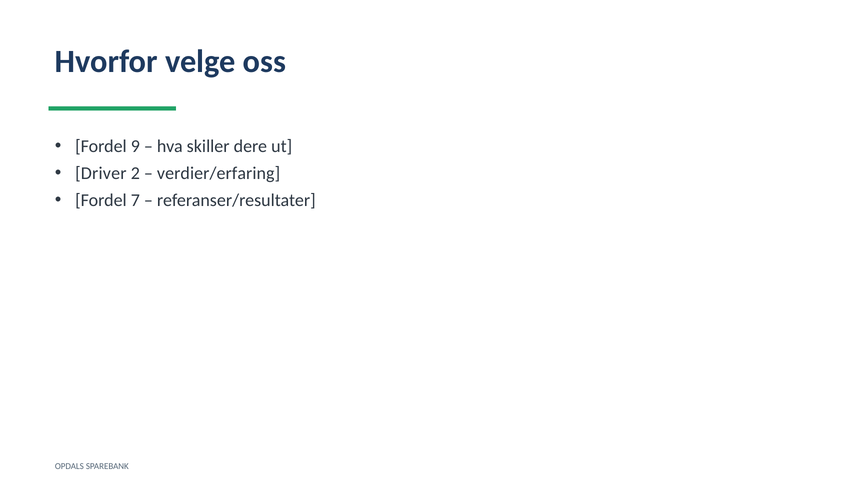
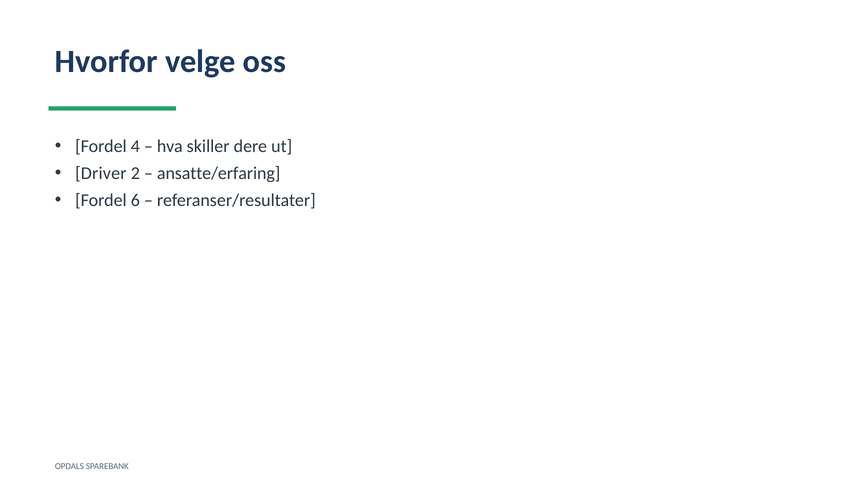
9: 9 -> 4 (135, 146)
verdier/erfaring: verdier/erfaring -> ansatte/erfaring (219, 173)
7: 7 -> 6 (135, 200)
